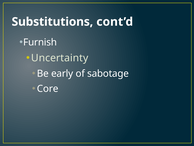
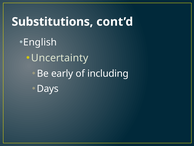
Furnish: Furnish -> English (40, 42)
sabotage: sabotage -> including (108, 73)
Core: Core -> Days (48, 88)
